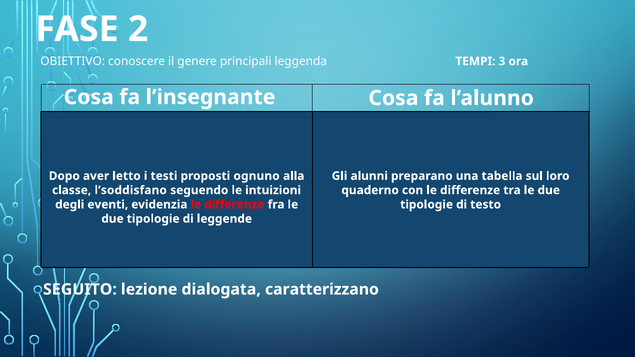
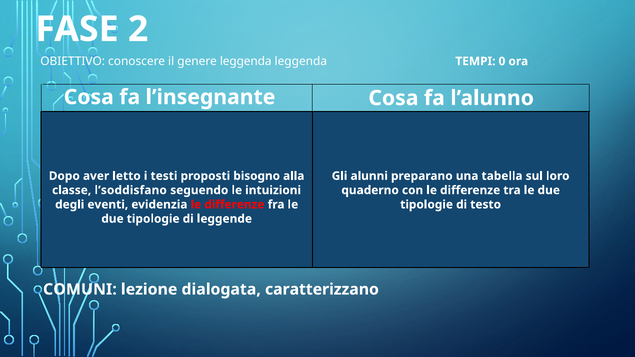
genere principali: principali -> leggenda (246, 61)
3: 3 -> 0 (502, 61)
ognuno: ognuno -> bisogno (257, 176)
SEGUITO: SEGUITO -> COMUNI (80, 290)
